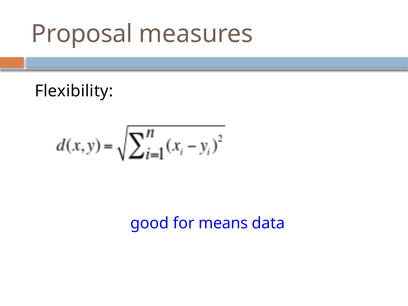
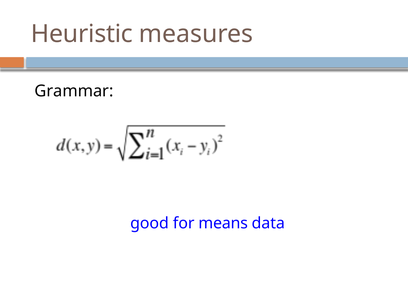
Proposal: Proposal -> Heuristic (82, 34)
Flexibility: Flexibility -> Grammar (74, 91)
